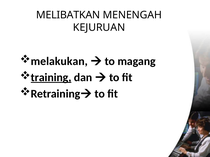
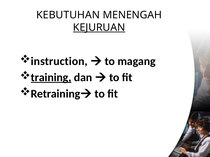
MELIBATKAN: MELIBATKAN -> KEBUTUHAN (68, 15)
KEJURUAN underline: none -> present (99, 28)
melakukan: melakukan -> instruction (59, 61)
